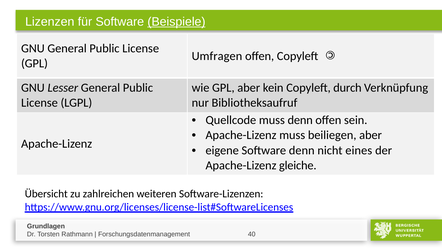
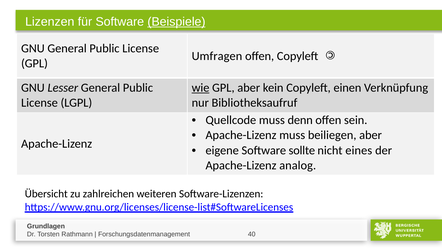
wie underline: none -> present (201, 88)
durch: durch -> einen (347, 88)
Software denn: denn -> sollte (302, 150)
gleiche: gleiche -> analog (298, 165)
